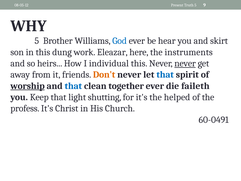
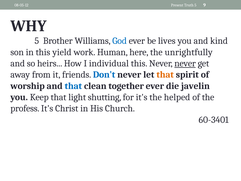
hear: hear -> lives (167, 41)
skirt: skirt -> kind (219, 41)
dung: dung -> yield (62, 52)
Eleazar: Eleazar -> Human (112, 52)
instruments: instruments -> unrightfully (189, 52)
Don't colour: orange -> blue (104, 75)
that colour: blue -> orange (165, 75)
worship underline: present -> none (28, 86)
faileth: faileth -> javelin (195, 86)
60-0491: 60-0491 -> 60-3401 (214, 120)
